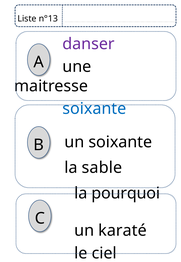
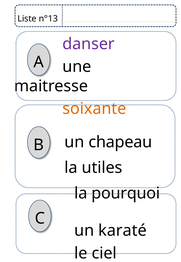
soixante colour: blue -> orange (94, 108)
un soixante: soixante -> chapeau (120, 142)
sable: sable -> utiles (102, 167)
